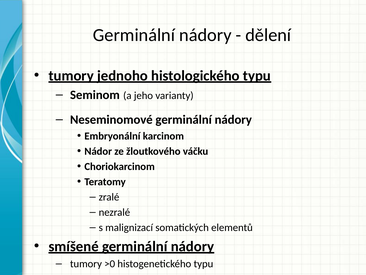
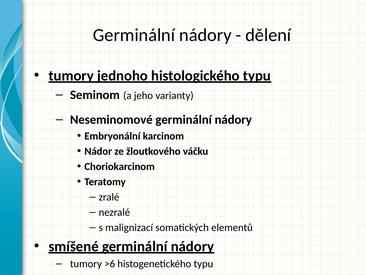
>0: >0 -> >6 (110, 263)
